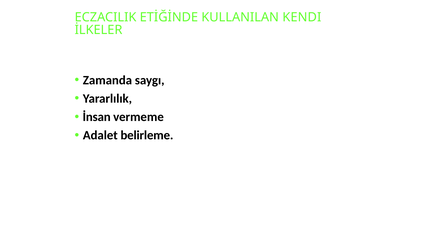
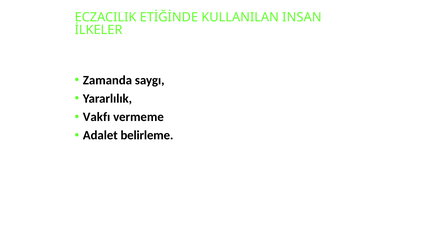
KENDI: KENDI -> INSAN (302, 17)
İnsan: İnsan -> Vakfı (97, 117)
